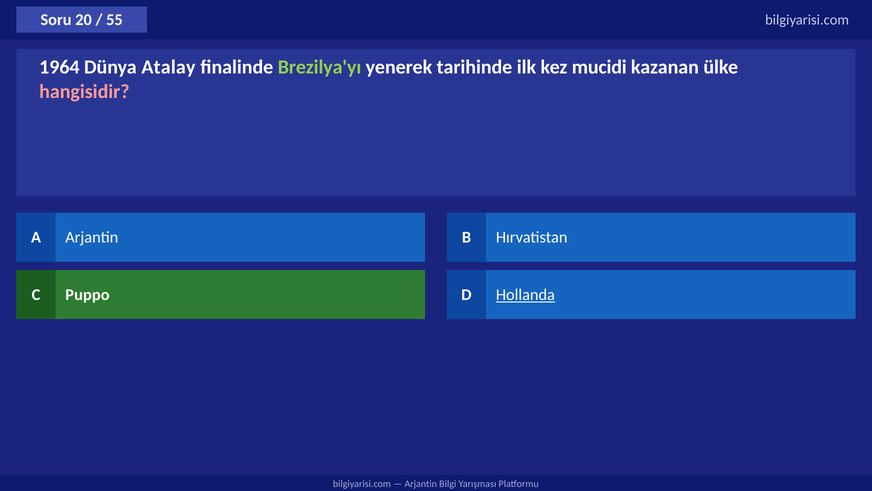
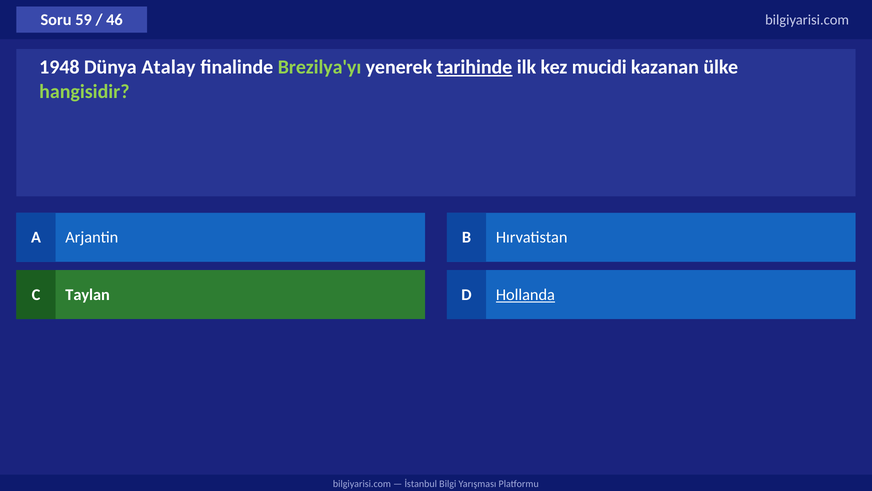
20: 20 -> 59 (84, 20)
55: 55 -> 46 (114, 20)
1964: 1964 -> 1948 (59, 67)
tarihinde underline: none -> present (475, 67)
hangisidir colour: pink -> light green (84, 91)
Puppo: Puppo -> Taylan (88, 294)
Arjantin: Arjantin -> İstanbul (421, 484)
